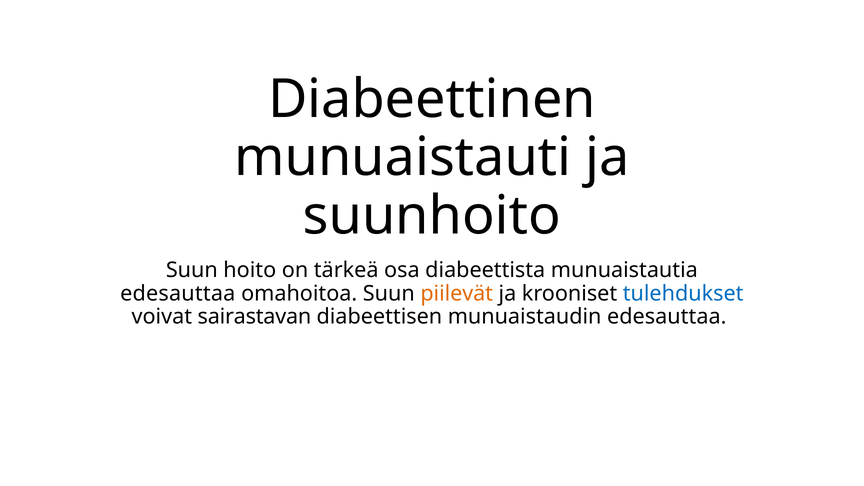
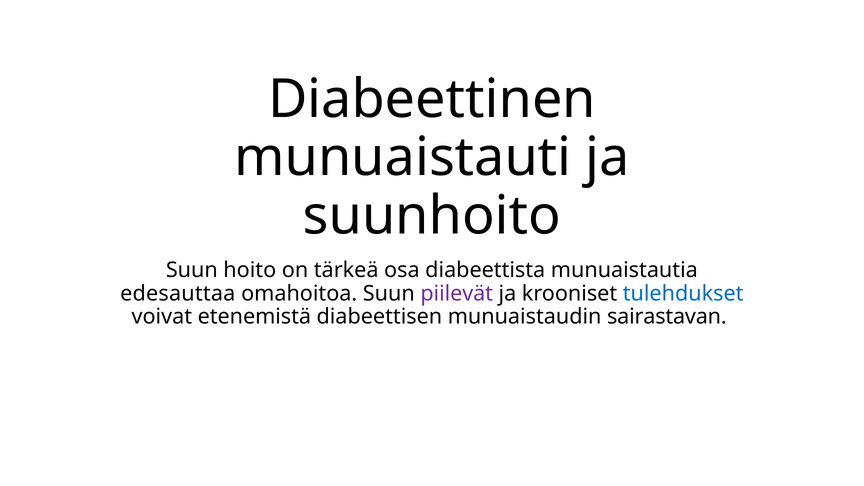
piilevät colour: orange -> purple (457, 293)
sairastavan: sairastavan -> etenemistä (254, 317)
munuaistaudin edesauttaa: edesauttaa -> sairastavan (667, 317)
